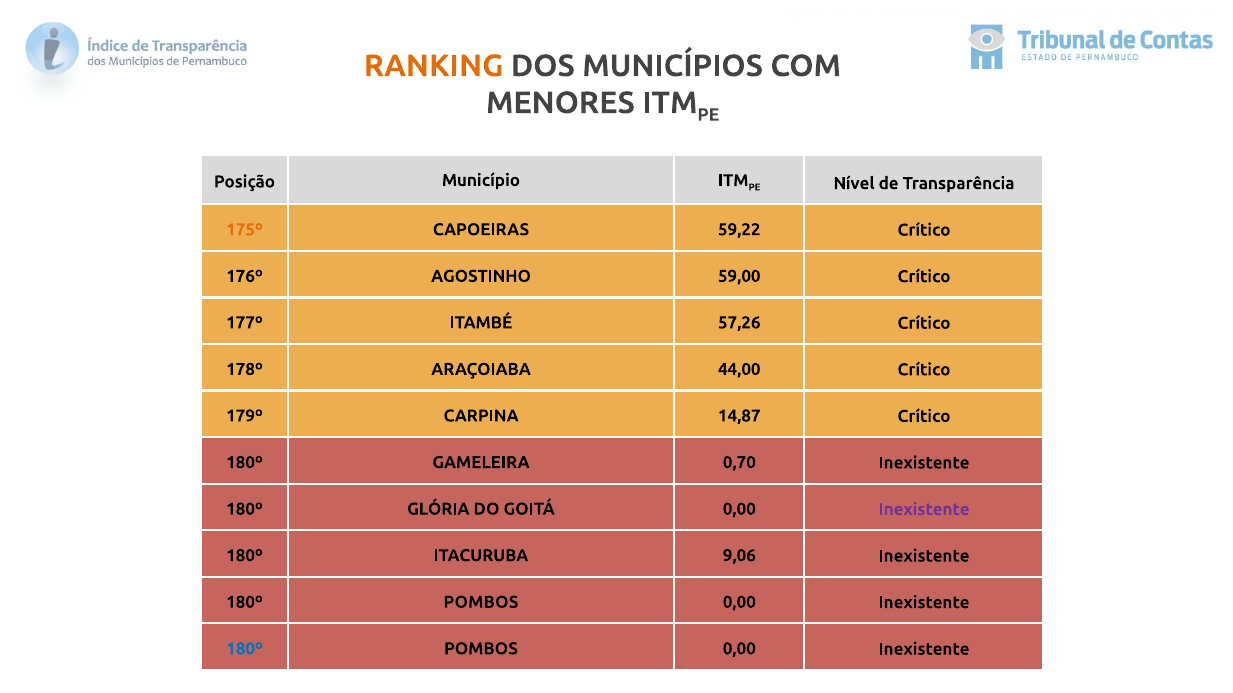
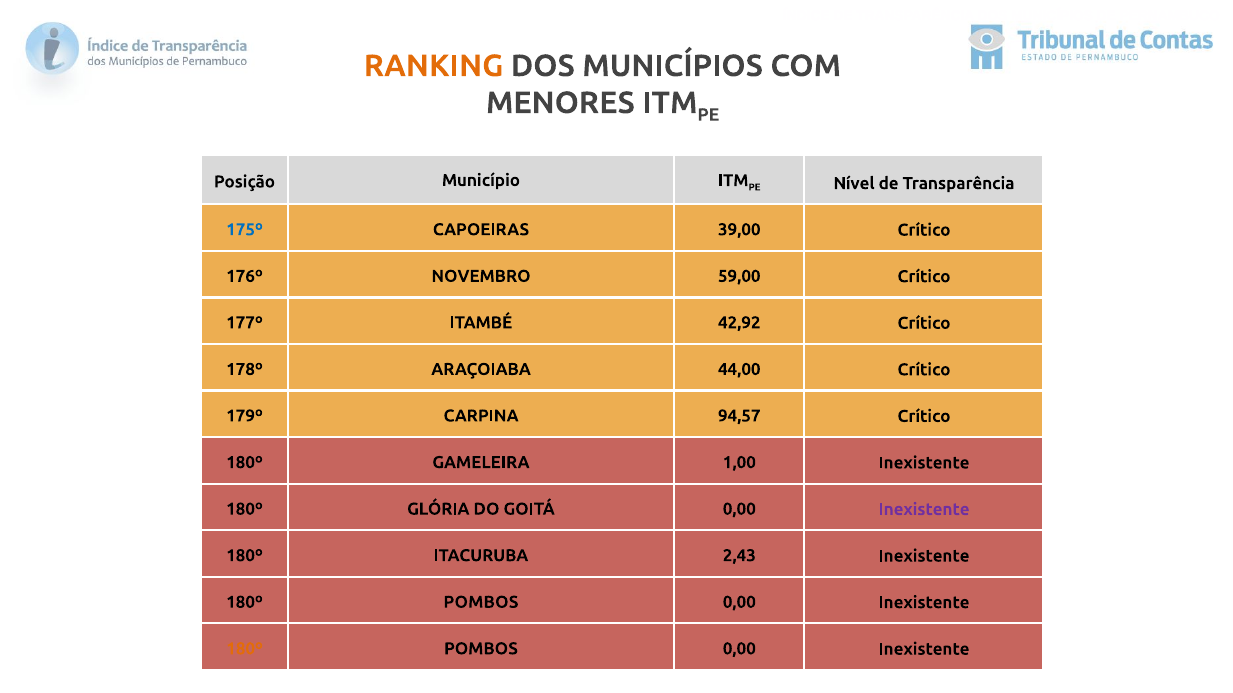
175º colour: orange -> blue (244, 230)
59,22: 59,22 -> 39,00 (739, 230)
AGOSTINHO: AGOSTINHO -> NOVEMBRO (481, 276)
57,26: 57,26 -> 42,92 (739, 323)
14,87: 14,87 -> 94,57 (739, 416)
0,70: 0,70 -> 1,00 (739, 463)
9,06: 9,06 -> 2,43 (739, 556)
180º colour: blue -> orange (244, 649)
